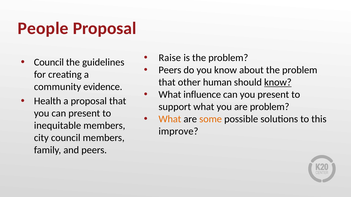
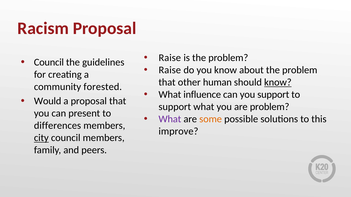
People: People -> Racism (43, 29)
Peers: Peers -> Raise (170, 70)
evidence: evidence -> forested (103, 87)
you present: present -> support (273, 95)
Health: Health -> Would (48, 101)
What colour: orange -> purple (170, 119)
inequitable: inequitable -> differences (58, 126)
city underline: none -> present (41, 138)
